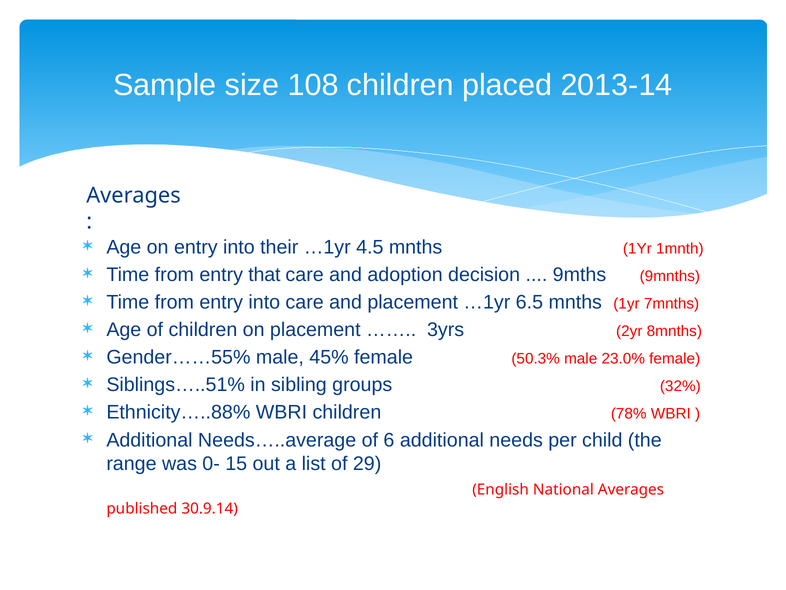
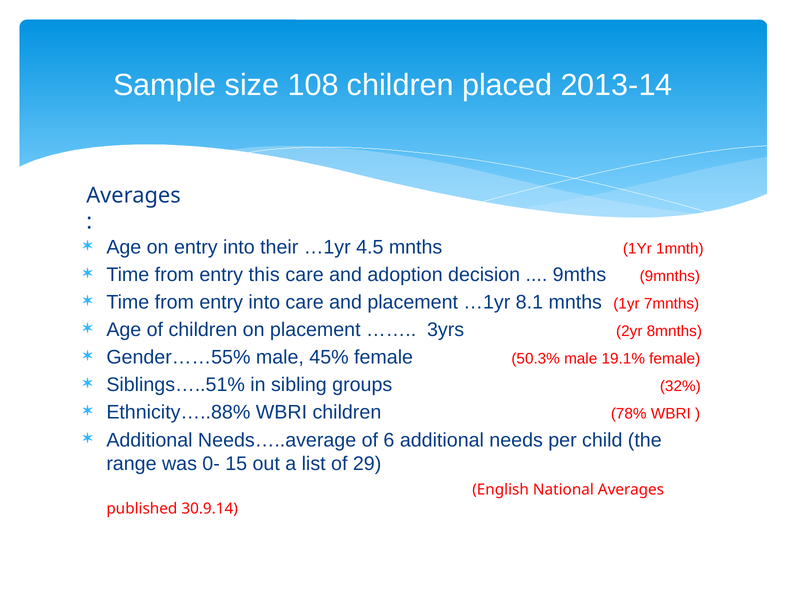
that: that -> this (264, 275)
6.5: 6.5 -> 8.1 (529, 302)
23.0%: 23.0% -> 19.1% (623, 359)
